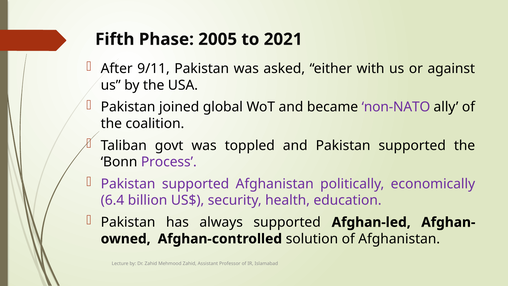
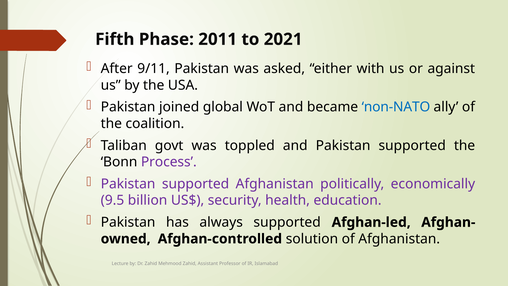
2005: 2005 -> 2011 (218, 39)
non-NATO colour: purple -> blue (396, 107)
6.4: 6.4 -> 9.5 (112, 200)
